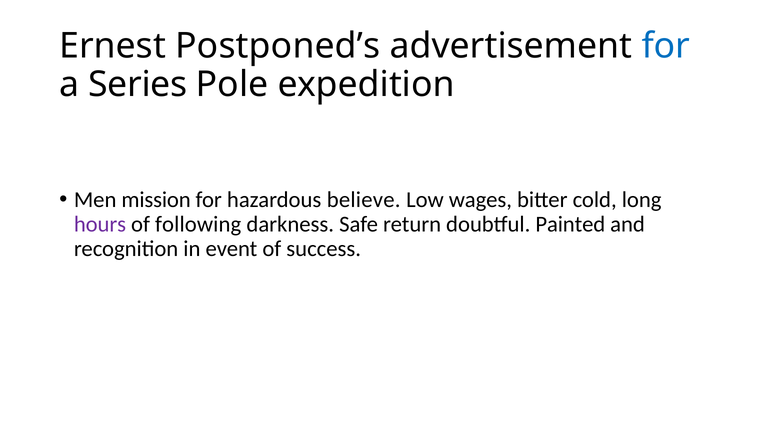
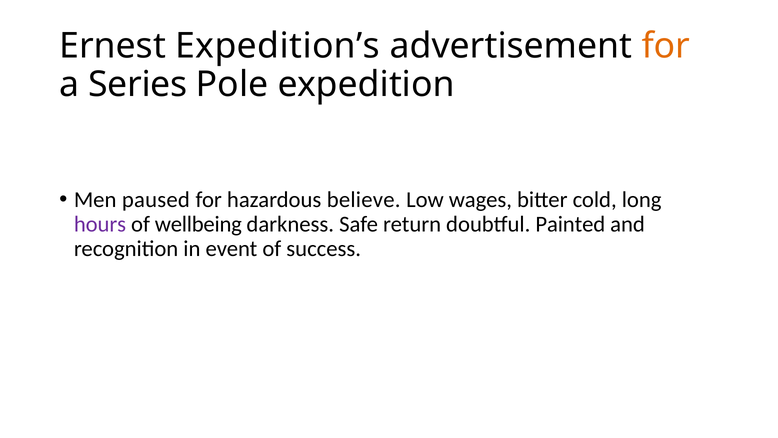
Postponed’s: Postponed’s -> Expedition’s (278, 46)
for colour: blue -> orange (666, 46)
mission: mission -> paused (156, 200)
following: following -> wellbeing (198, 224)
